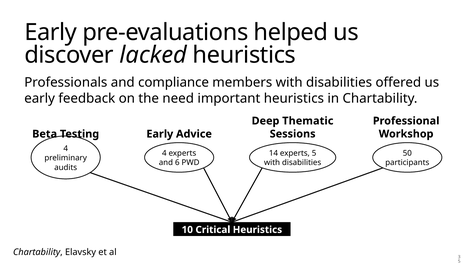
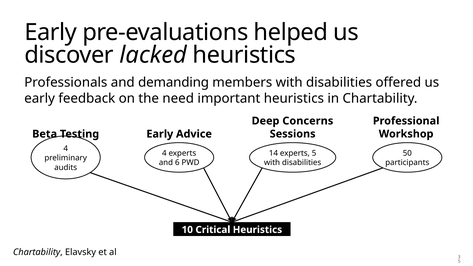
compliance: compliance -> demanding (174, 83)
Thematic: Thematic -> Concerns (308, 121)
